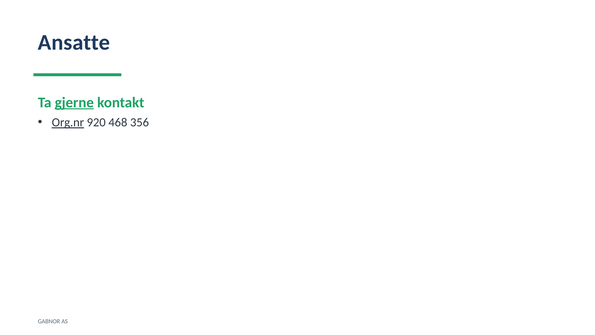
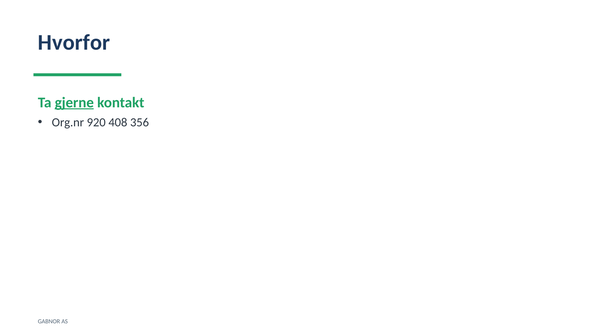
Ansatte: Ansatte -> Hvorfor (74, 42)
Org.nr underline: present -> none (68, 122)
468: 468 -> 408 (118, 122)
